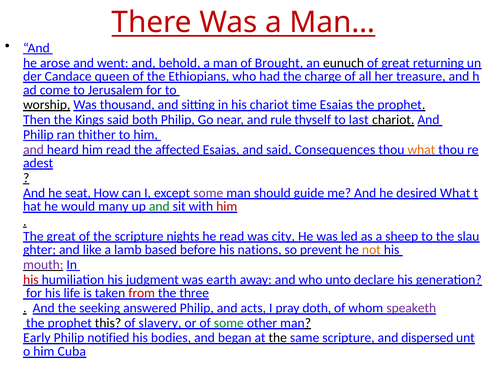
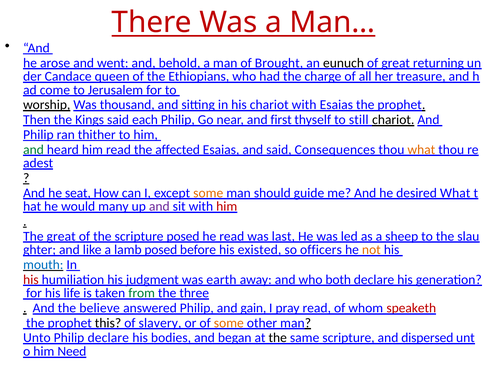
chariot time: time -> with (304, 105)
said both: both -> each (145, 120)
rule: rule -> first (281, 120)
to last: last -> still (359, 120)
and colour: purple -> green (33, 150)
some colour: purple -> orange (208, 193)
and colour: green -> purple (159, 207)
scripture nights: nights -> posed (183, 236)
city: city -> last (283, 236)
lamb based: based -> posed (161, 250)
nations: nations -> existed (260, 250)
prevent: prevent -> officers (321, 250)
mouth colour: purple -> blue (43, 265)
who unto: unto -> both (338, 280)
from colour: red -> green (142, 293)
the seeking: seeking -> believe (100, 308)
and acts: acts -> gain (253, 308)
pray doth: doth -> read (317, 308)
speaketh colour: purple -> red (411, 308)
some colour: green -> orange (229, 323)
Early: Early -> Unto (37, 338)
Philip notified: notified -> declare (108, 338)
Cuba: Cuba -> Need (72, 352)
